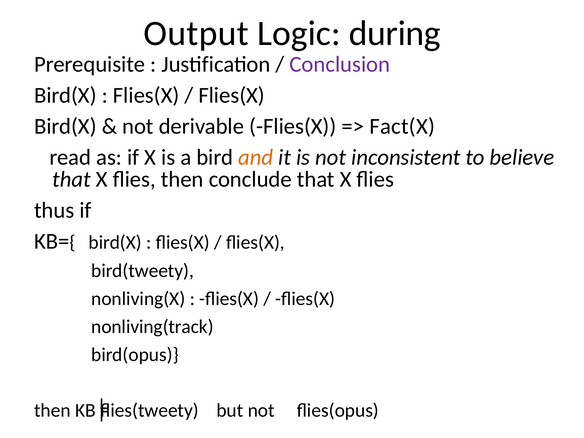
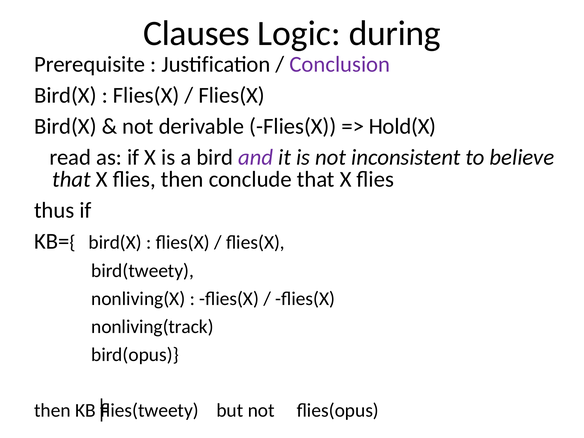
Output: Output -> Clauses (196, 33)
Fact(X: Fact(X -> Hold(X (402, 126)
and colour: orange -> purple (256, 157)
